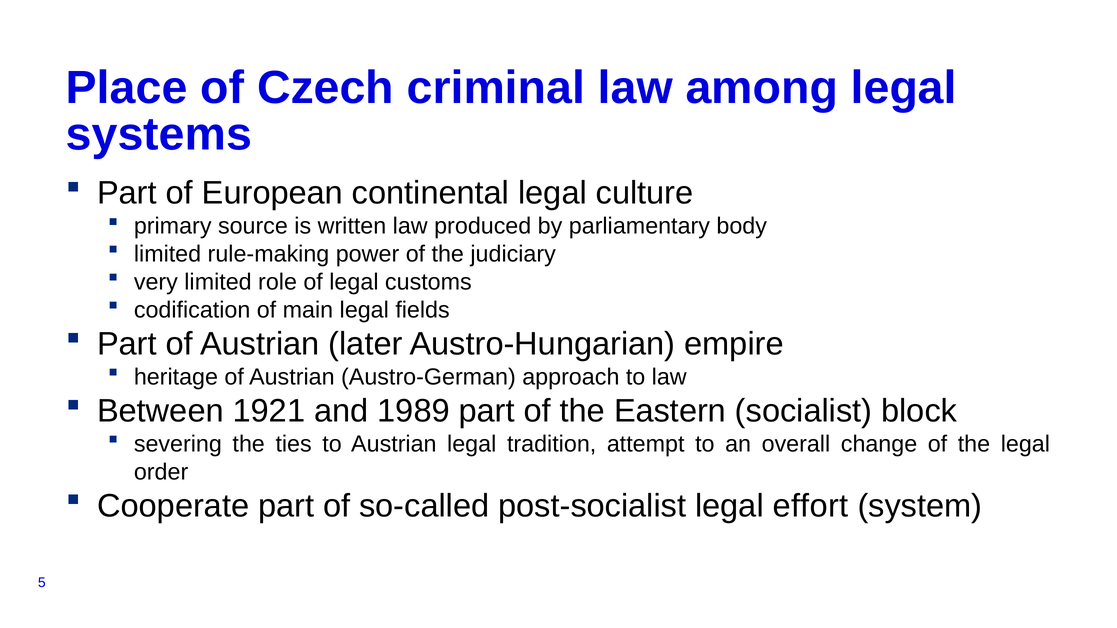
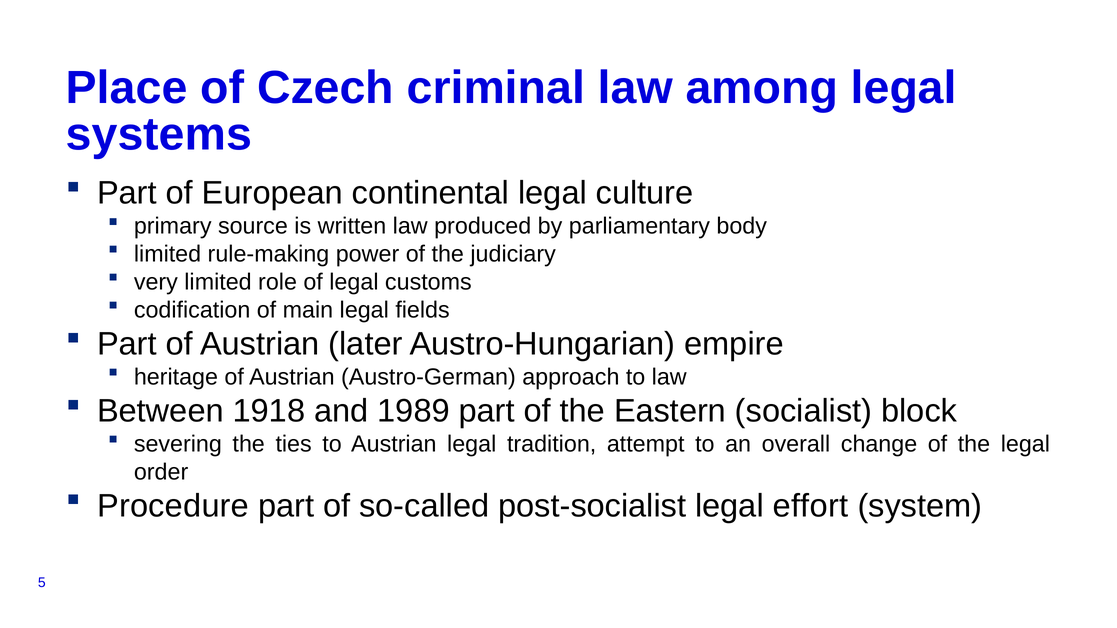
1921: 1921 -> 1918 (269, 411)
Cooperate: Cooperate -> Procedure (173, 506)
